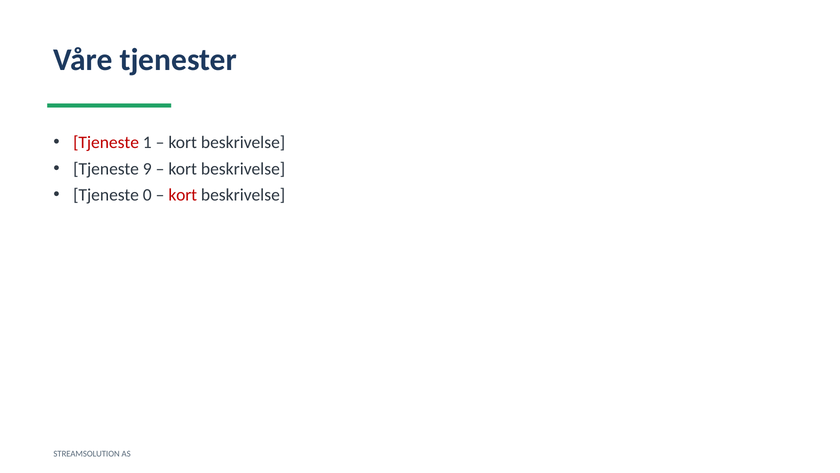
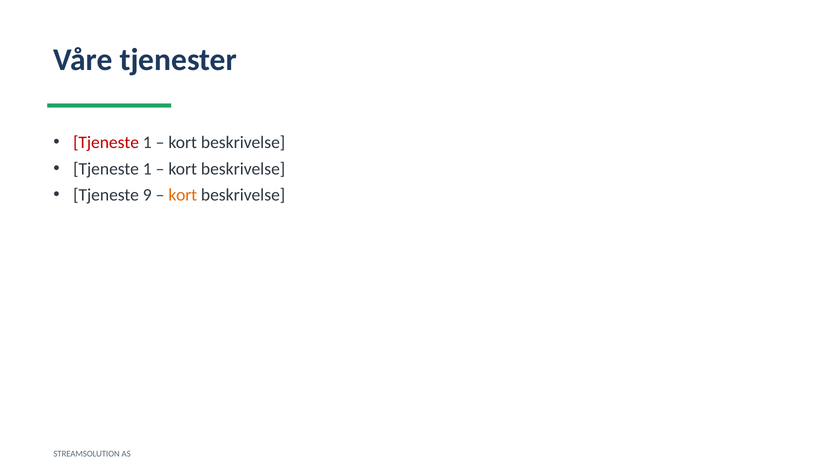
9: 9 -> 1 (147, 169)
0: 0 -> 9 (147, 195)
kort colour: red -> orange (183, 195)
